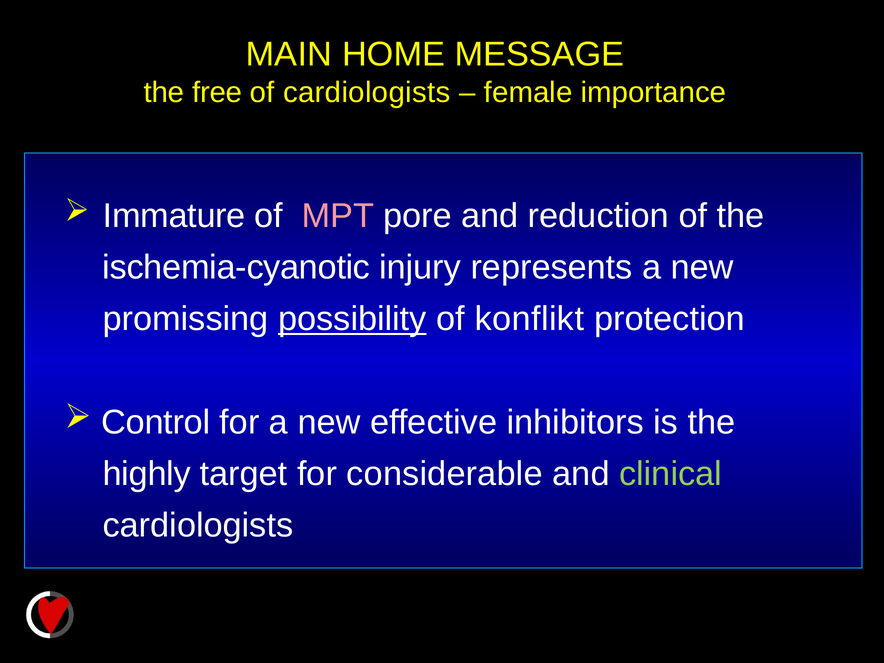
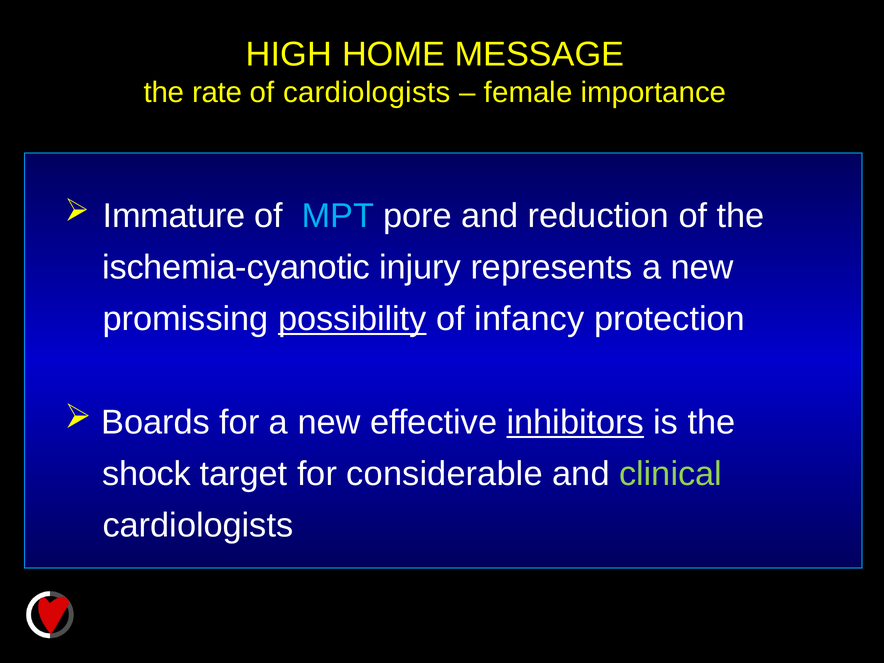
MAIN: MAIN -> HIGH (289, 54)
free: free -> rate (217, 92)
MPT colour: pink -> light blue (338, 216)
konflikt: konflikt -> infancy (529, 319)
Control: Control -> Boards (156, 422)
inhibitors underline: none -> present (575, 422)
highly: highly -> shock (147, 474)
